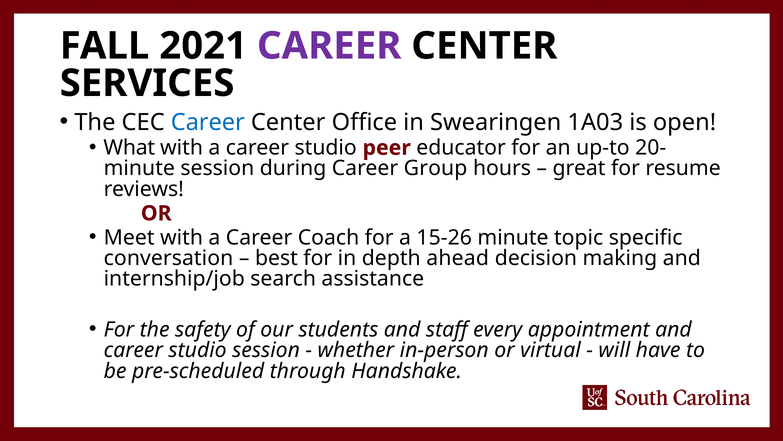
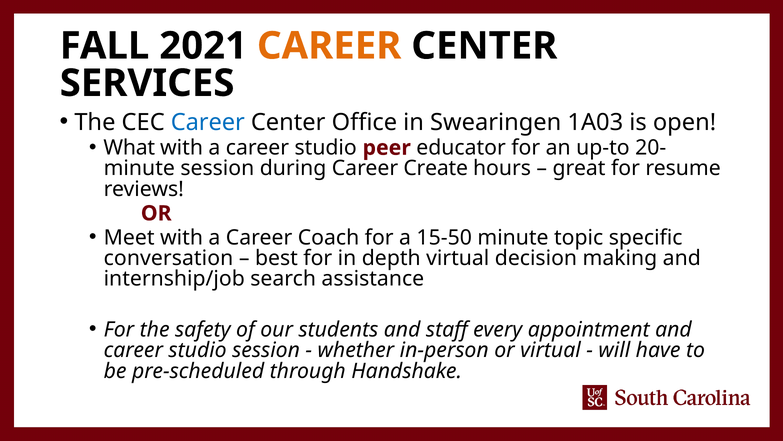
CAREER colour: purple -> orange (329, 46)
Group: Group -> Create (436, 168)
15-26: 15-26 -> 15-50 (444, 237)
depth ahead: ahead -> virtual (458, 258)
